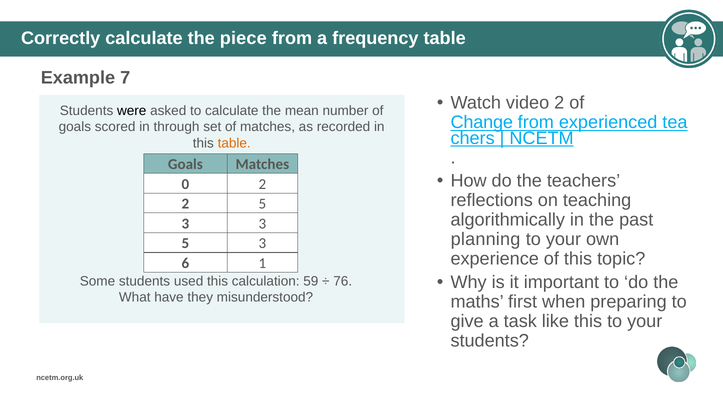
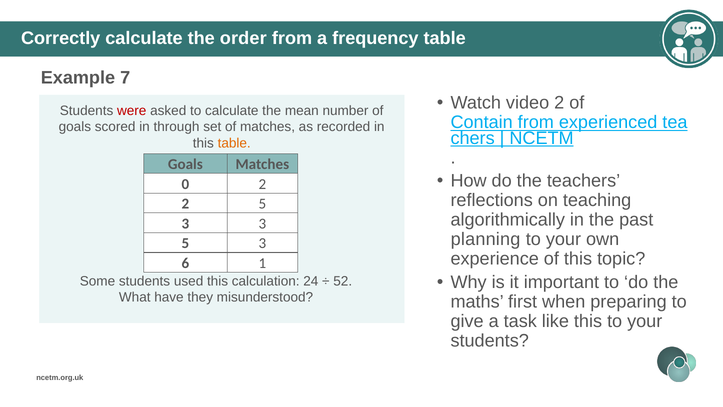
piece: piece -> order (243, 38)
were colour: black -> red (132, 110)
Change: Change -> Contain (482, 122)
59: 59 -> 24 (311, 281)
76: 76 -> 52 (343, 281)
